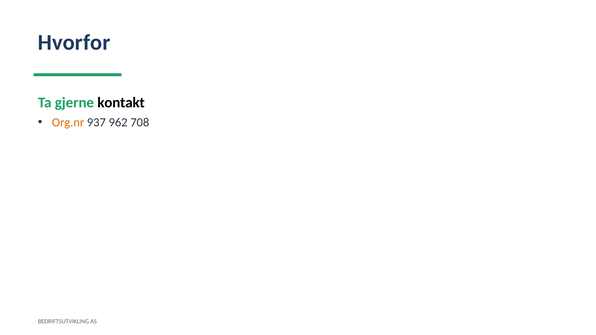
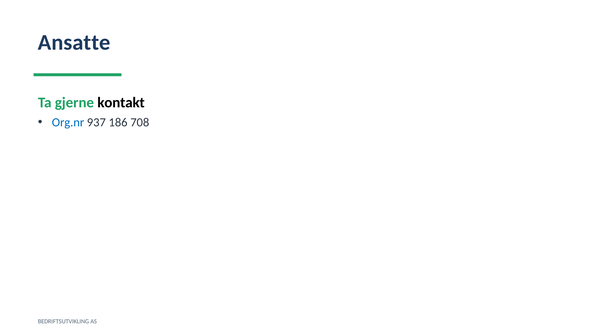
Hvorfor: Hvorfor -> Ansatte (74, 43)
Org.nr colour: orange -> blue (68, 123)
962: 962 -> 186 (118, 123)
